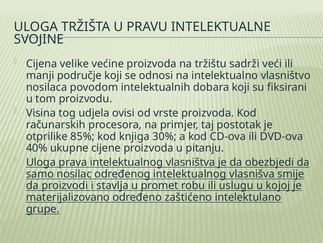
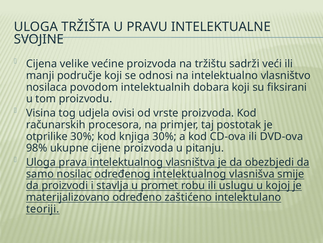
otprilike 85%: 85% -> 30% (83, 136)
40%: 40% -> 98% (37, 148)
grupe: grupe -> teoriji (43, 208)
